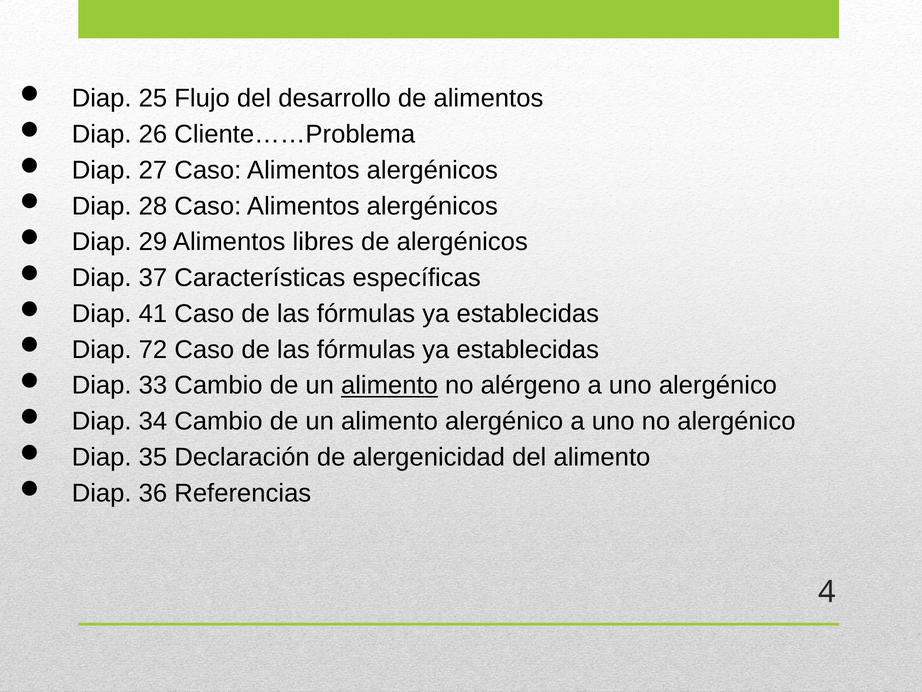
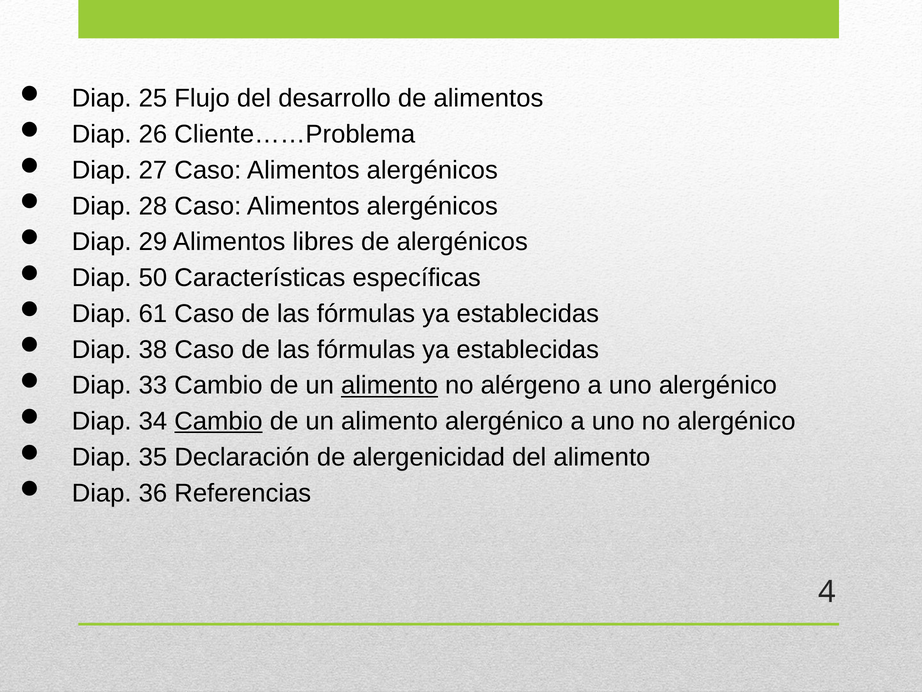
37: 37 -> 50 (153, 278)
41: 41 -> 61 (153, 314)
72: 72 -> 38 (153, 349)
Cambio underline: none -> present (218, 421)
